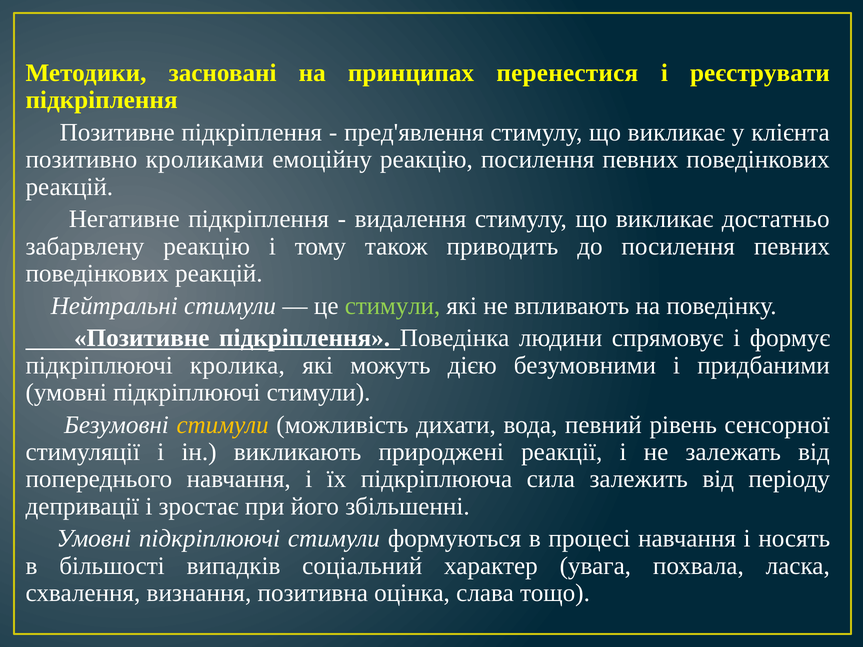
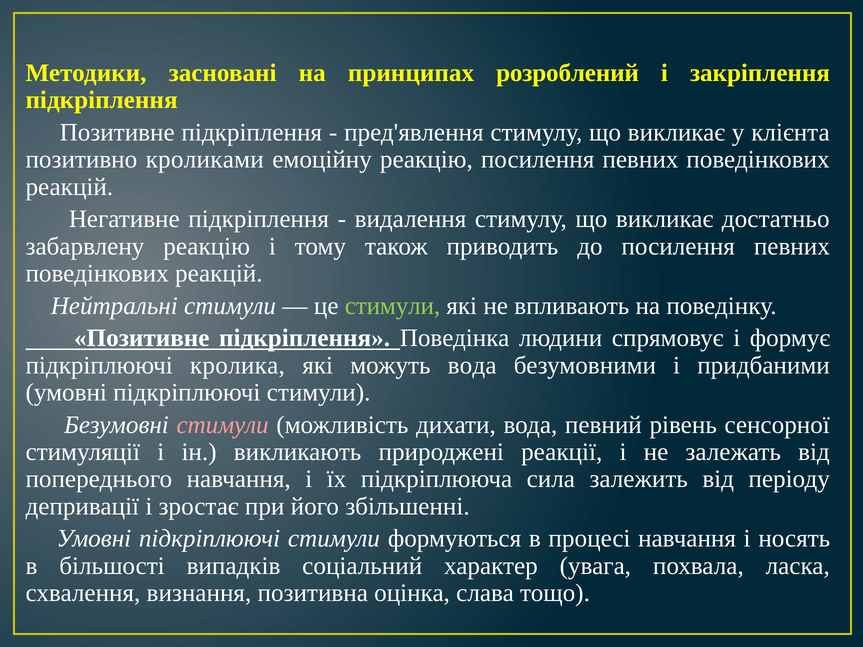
перенестися: перенестися -> розроблений (568, 73)
реєструвати: реєструвати -> закріплення (760, 73)
можуть дією: дією -> вода (472, 365)
стимули colour: yellow -> pink (223, 425)
